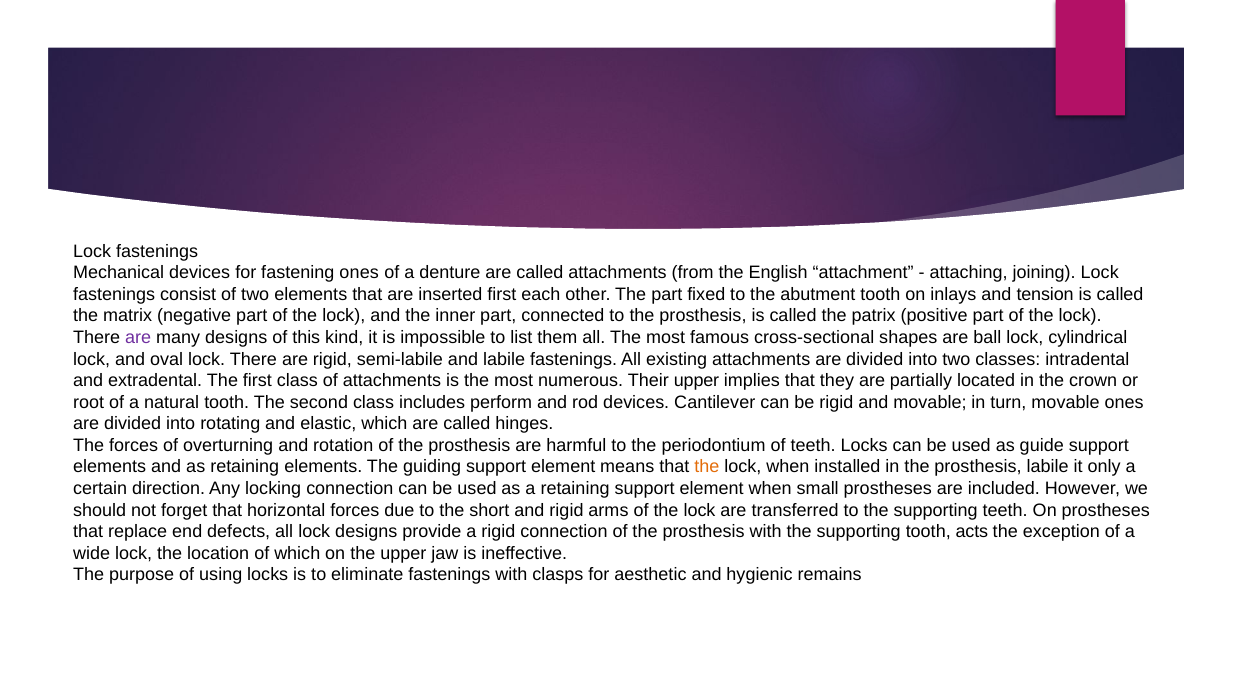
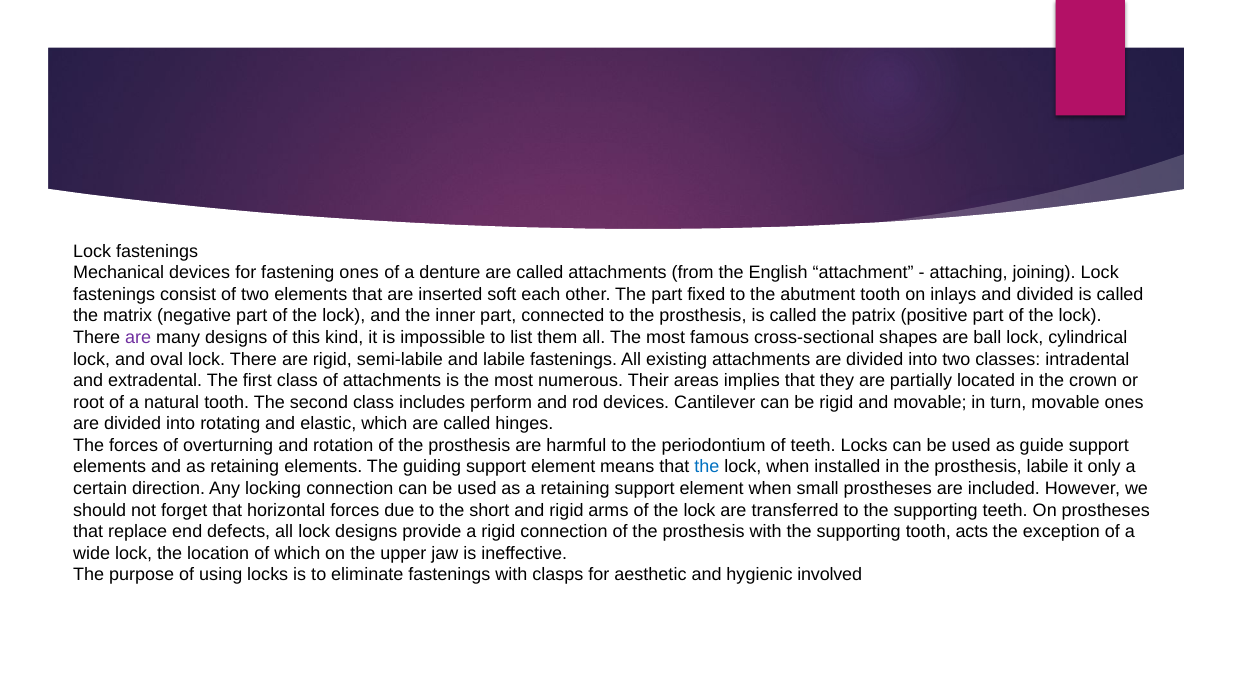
inserted first: first -> soft (502, 295)
and tension: tension -> divided (1045, 295)
Their upper: upper -> areas (696, 381)
the colour: orange -> blue (707, 467)
remains: remains -> involved (830, 575)
